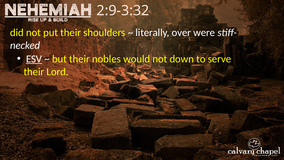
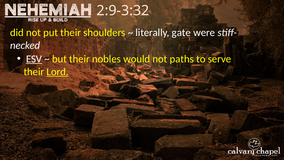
over: over -> gate (181, 32)
down: down -> paths (182, 59)
Lord underline: none -> present (58, 72)
